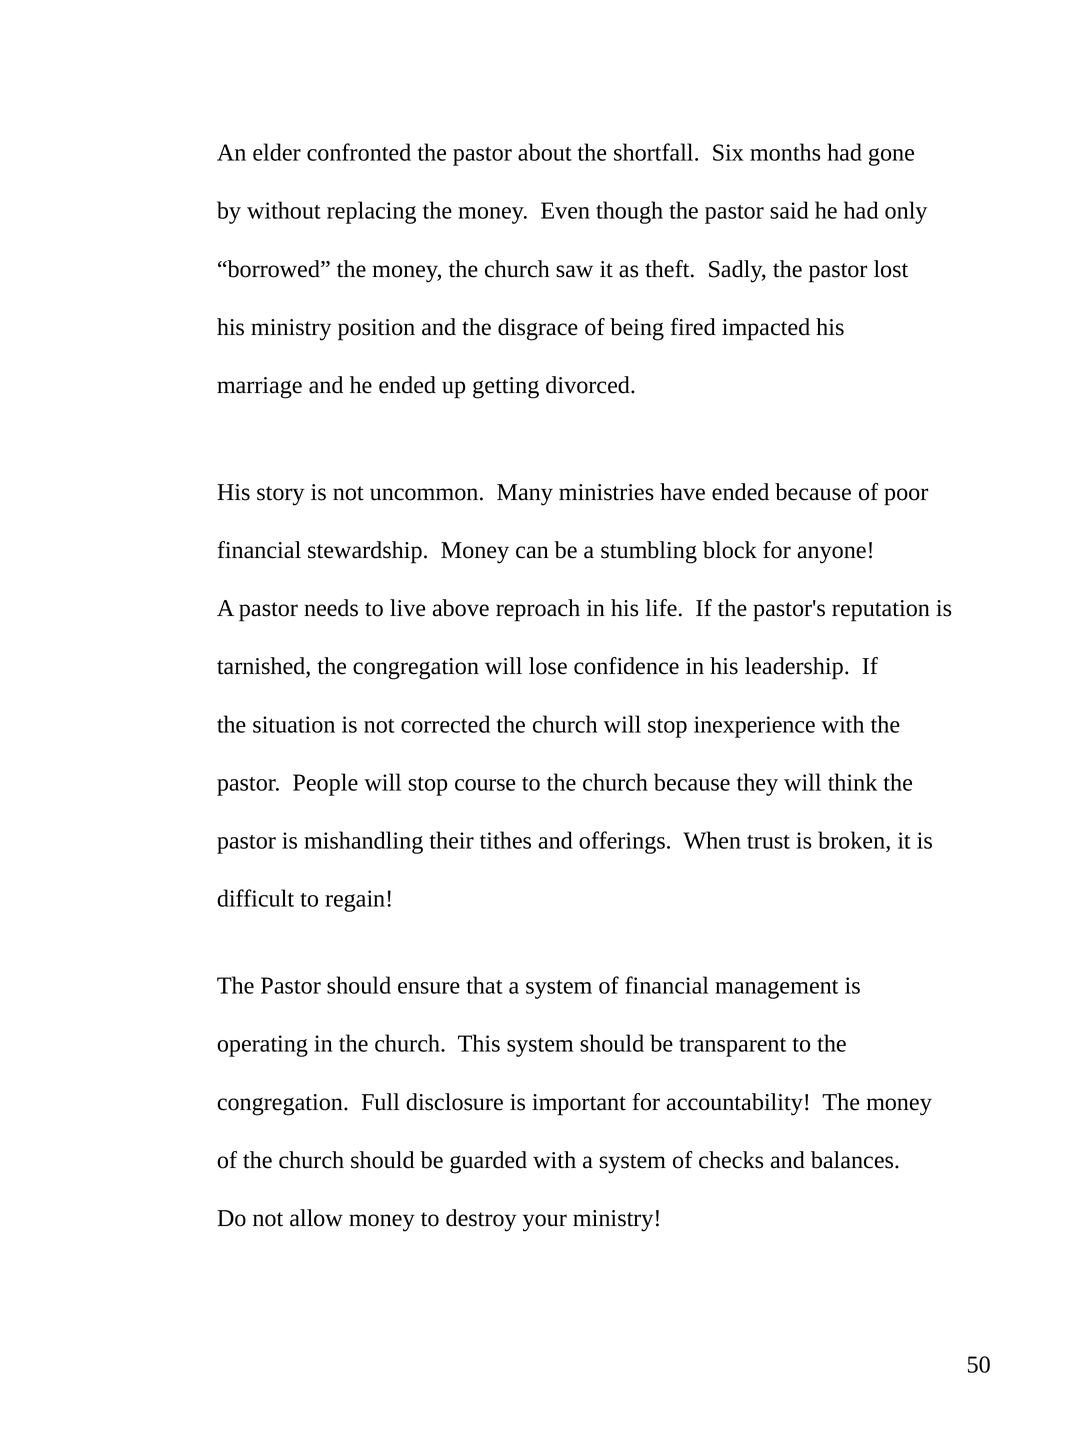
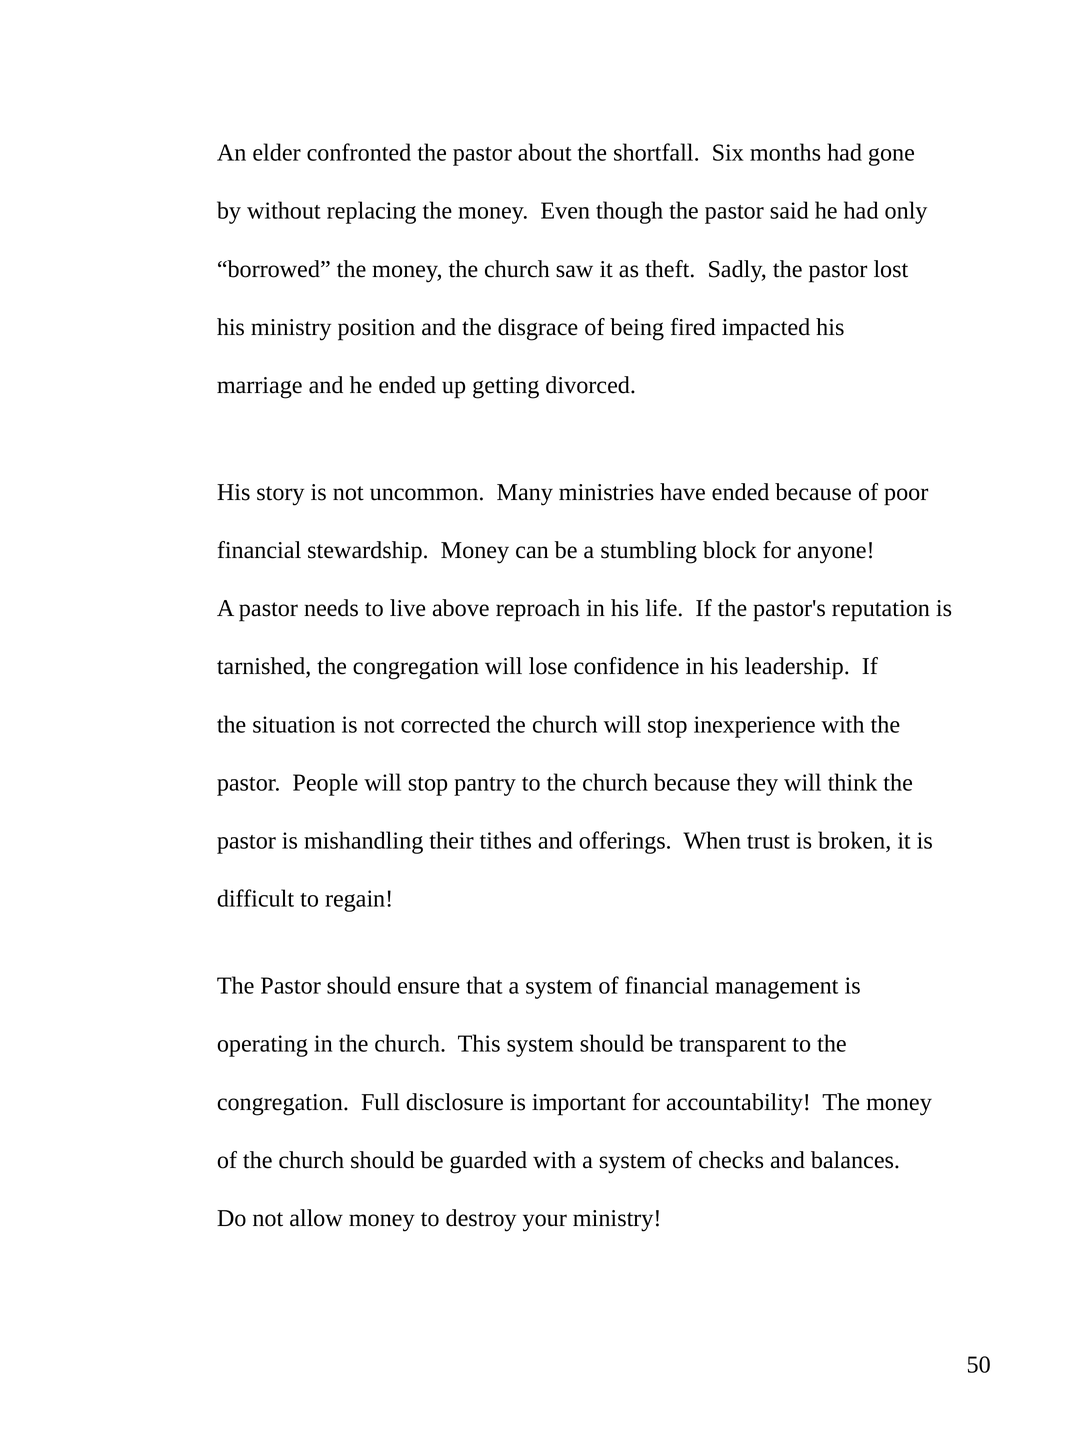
course: course -> pantry (485, 783)
